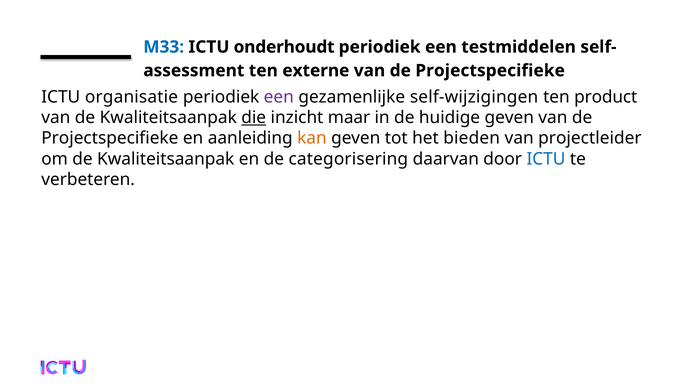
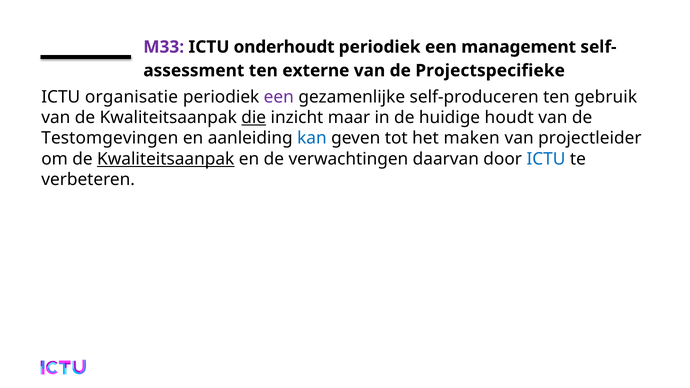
M33 colour: blue -> purple (164, 47)
testmiddelen: testmiddelen -> management (519, 47)
self-wijzigingen: self-wijzigingen -> self-produceren (474, 97)
product: product -> gebruik (606, 97)
huidige geven: geven -> houdt (509, 118)
Projectspecifieke: Projectspecifieke -> Testomgevingen (110, 138)
kan colour: orange -> blue (312, 138)
bieden: bieden -> maken (472, 138)
Kwaliteitsaanpak underline: none -> present (166, 159)
categorisering: categorisering -> verwachtingen (348, 159)
